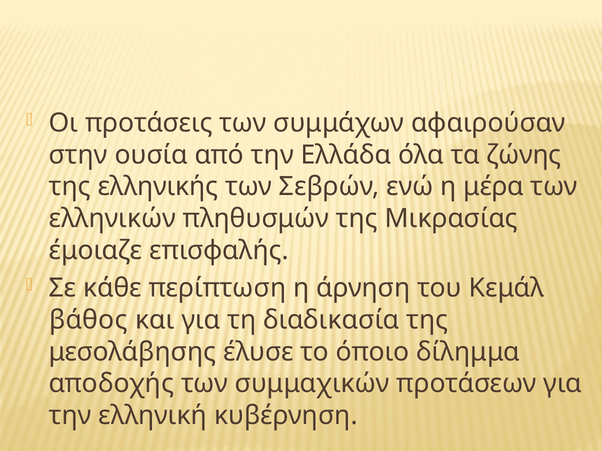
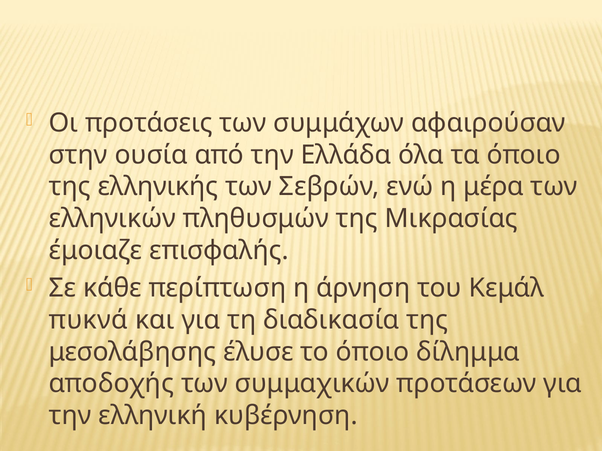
τα ζώνης: ζώνης -> όποιο (524, 155)
βάθος: βάθος -> πυκνά (88, 320)
